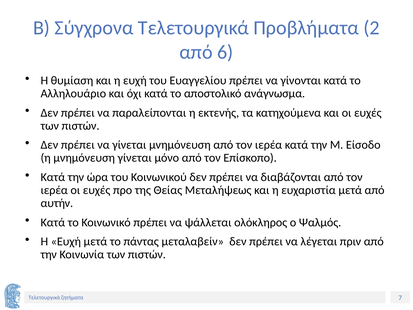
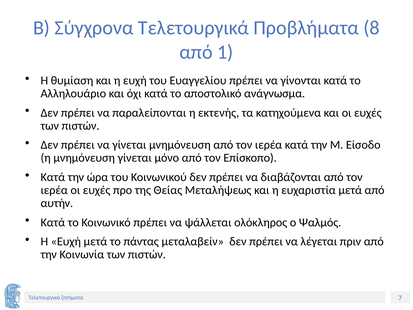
2: 2 -> 8 (371, 28)
6: 6 -> 1 (225, 52)
